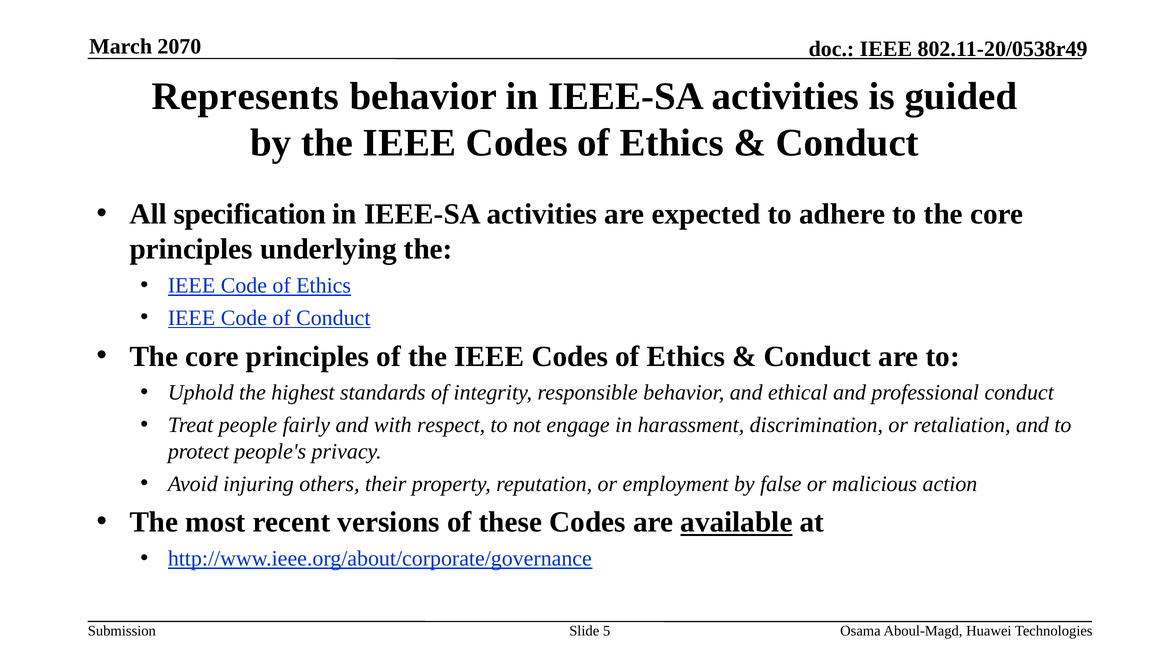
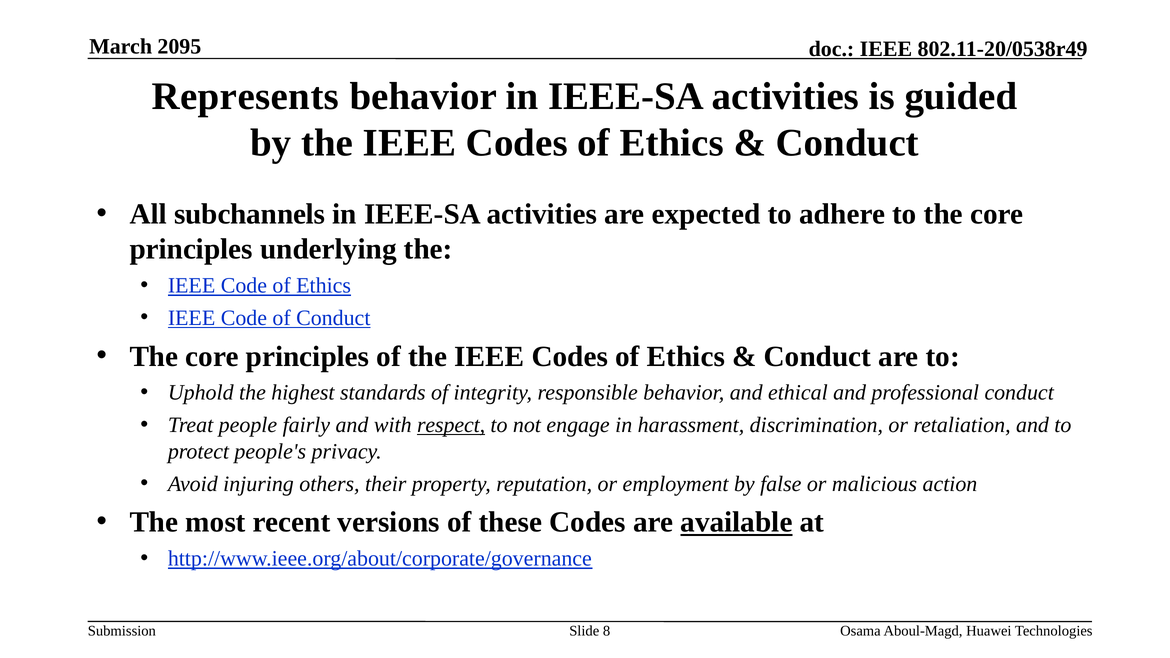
2070: 2070 -> 2095 (179, 47)
specification: specification -> subchannels (250, 214)
respect underline: none -> present (451, 425)
5: 5 -> 8 (607, 631)
